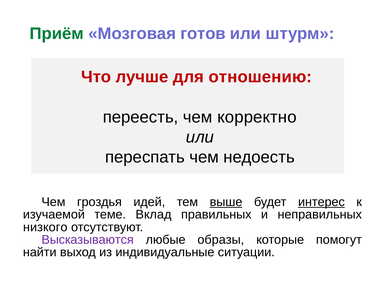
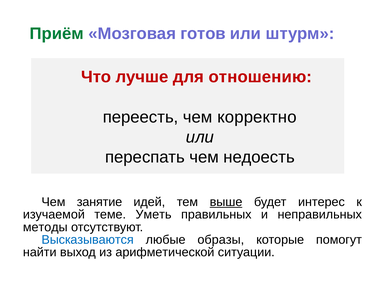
гроздья: гроздья -> занятие (99, 202)
интерес underline: present -> none (321, 202)
Вклад: Вклад -> Уметь (154, 215)
низкого: низкого -> методы (45, 227)
Высказываются colour: purple -> blue (88, 240)
индивидуальные: индивидуальные -> арифметической (165, 252)
